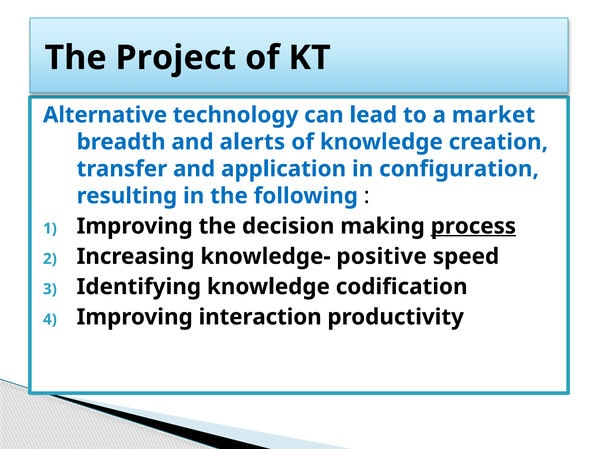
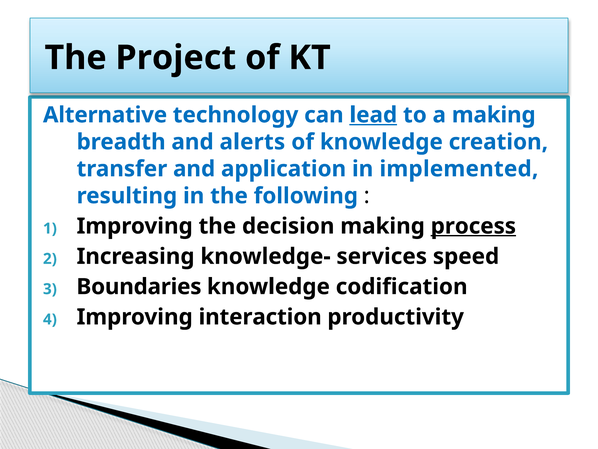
lead underline: none -> present (373, 115)
a market: market -> making (494, 115)
configuration: configuration -> implemented (459, 169)
positive: positive -> services (382, 256)
Identifying: Identifying -> Boundaries (139, 286)
